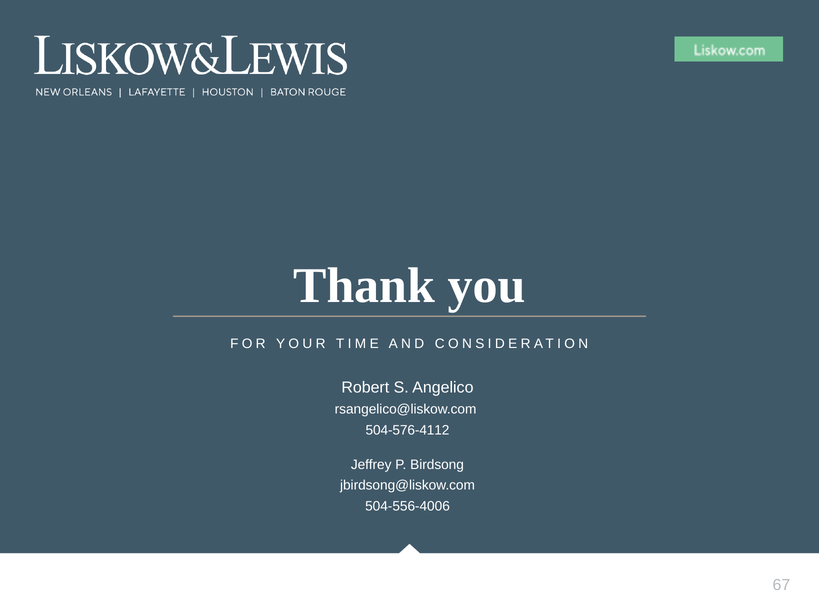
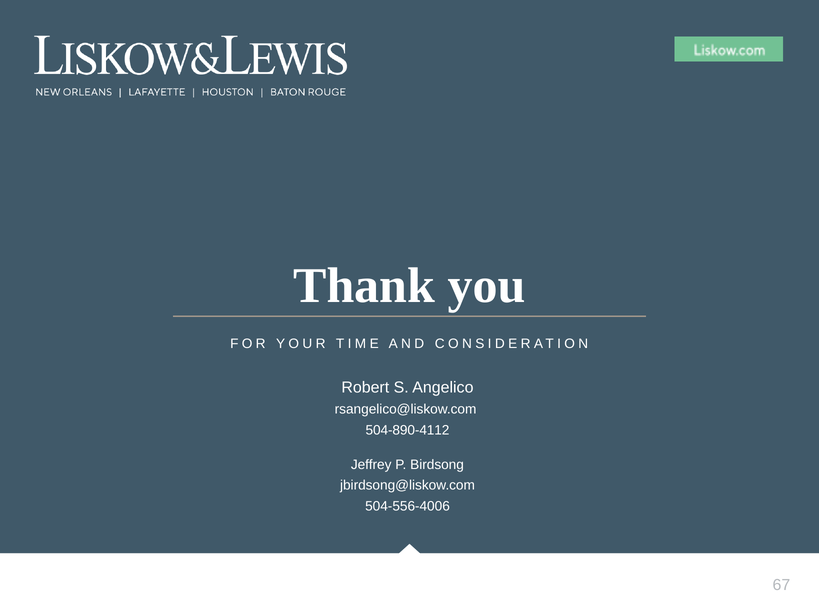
504-576-4112: 504-576-4112 -> 504-890-4112 (408, 430)
